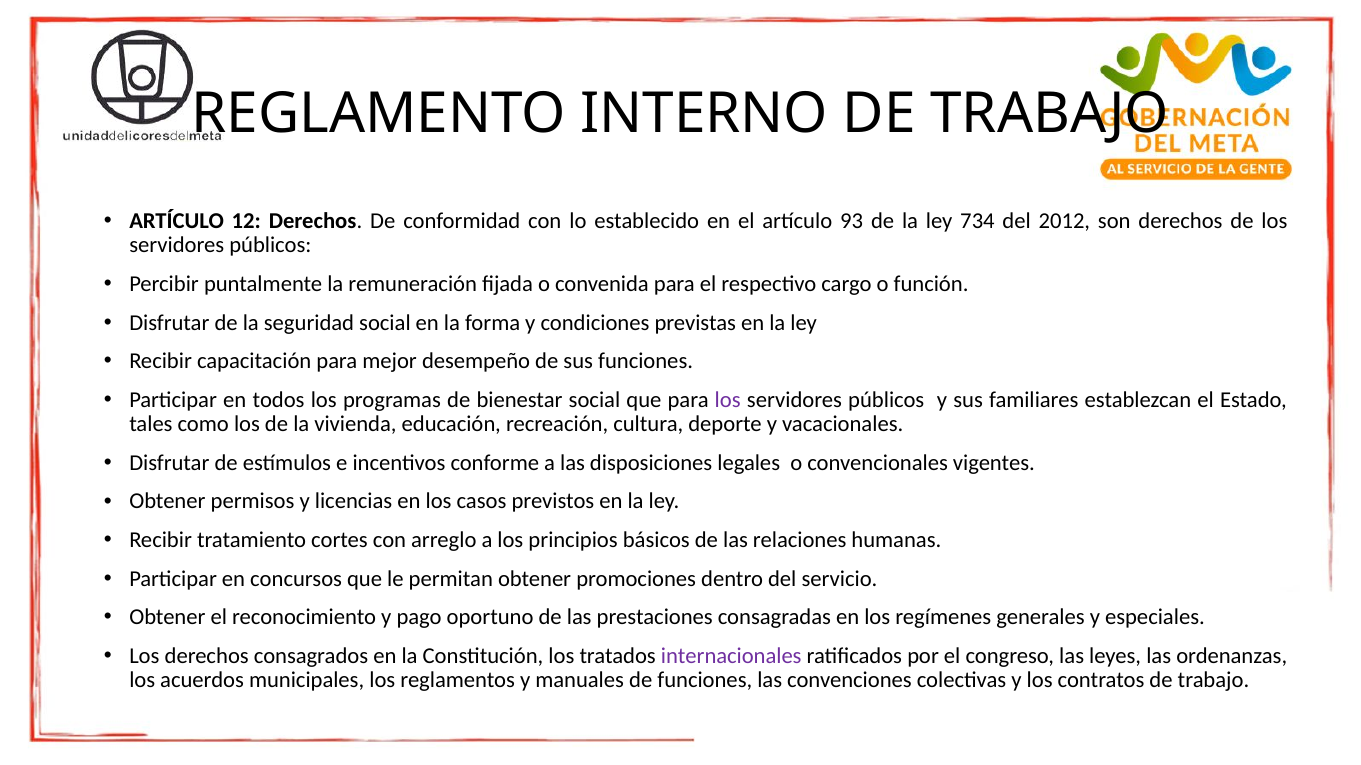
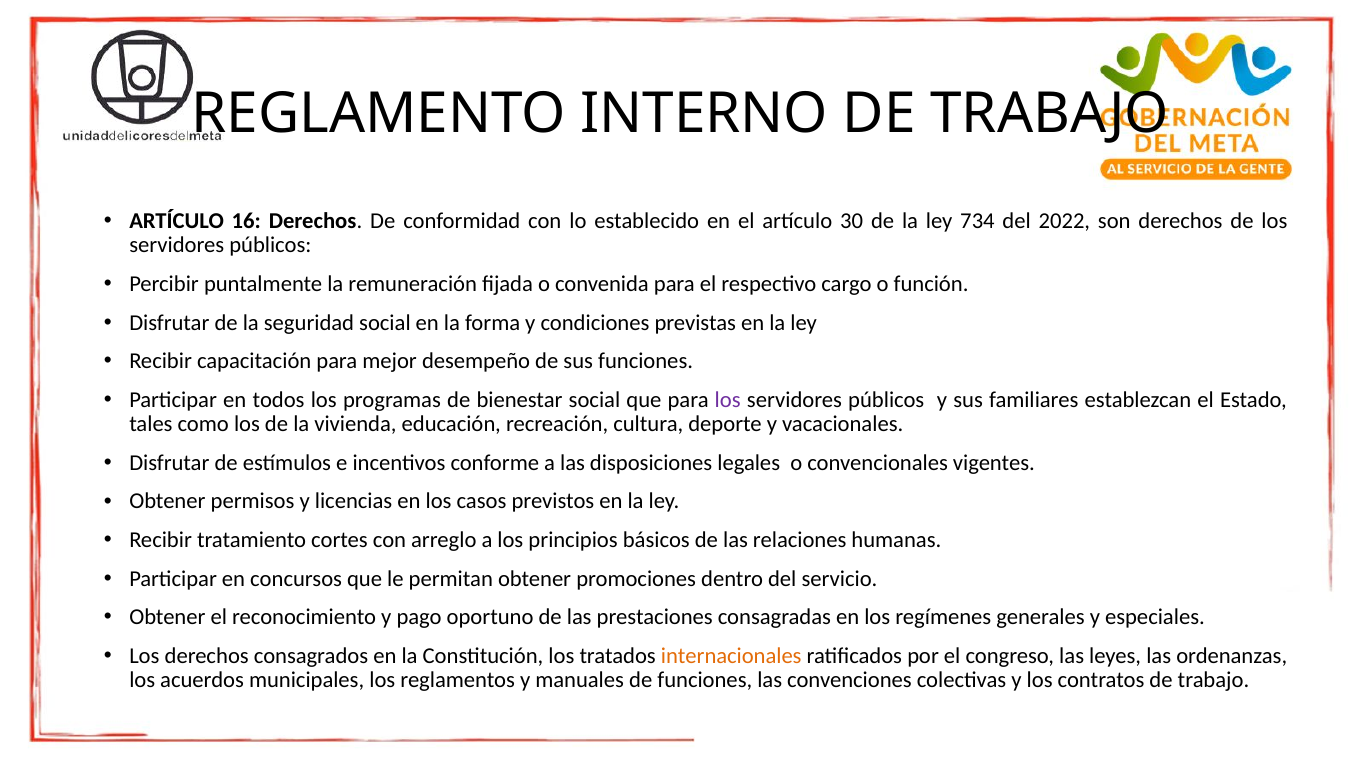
12: 12 -> 16 (246, 221)
93: 93 -> 30 (852, 221)
2012: 2012 -> 2022 (1064, 221)
internacionales colour: purple -> orange (731, 657)
